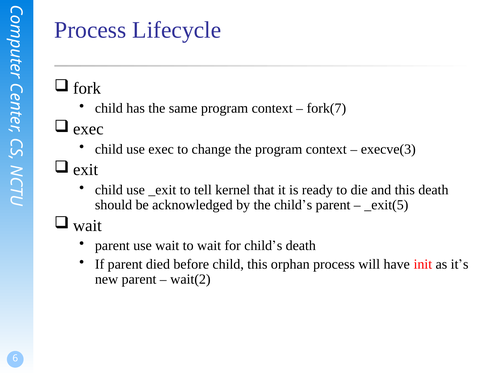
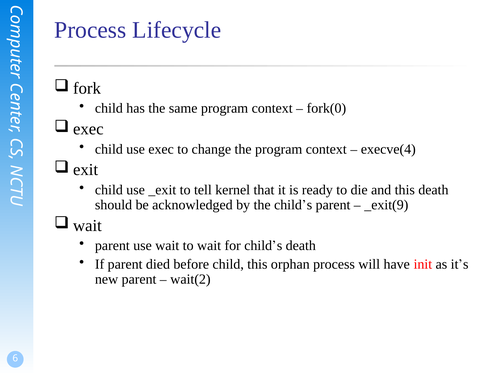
fork(7: fork(7 -> fork(0 (326, 108)
execve(3: execve(3 -> execve(4 (388, 149)
_exit(5: _exit(5 -> _exit(9 (386, 205)
